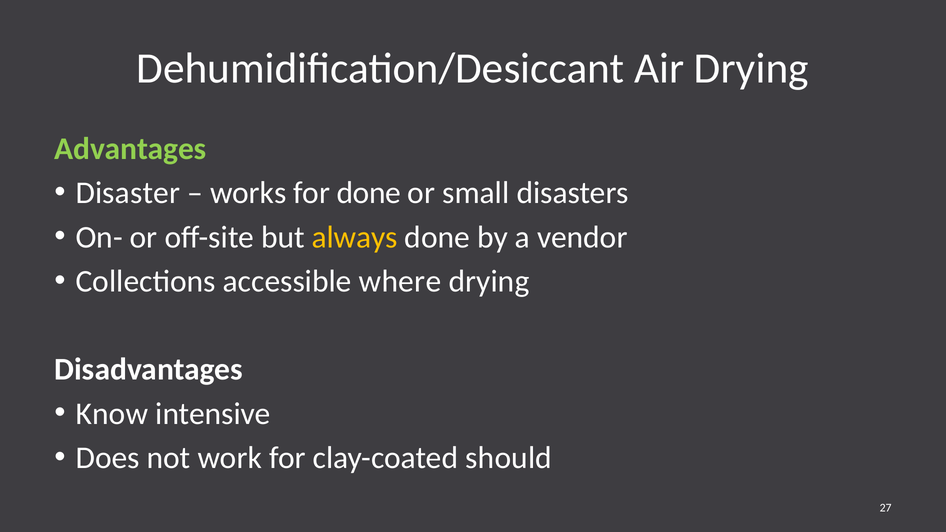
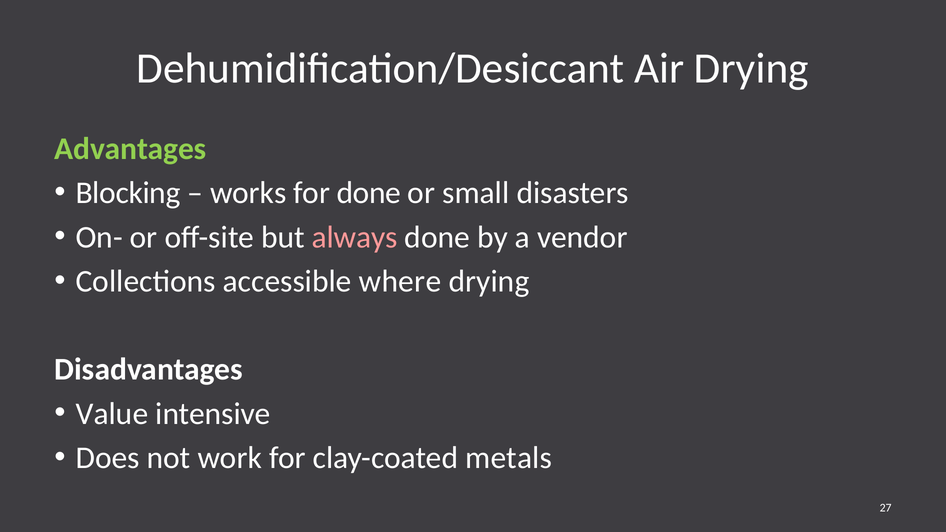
Disaster: Disaster -> Blocking (128, 193)
always colour: yellow -> pink (355, 237)
Know: Know -> Value (112, 414)
should: should -> metals (509, 458)
